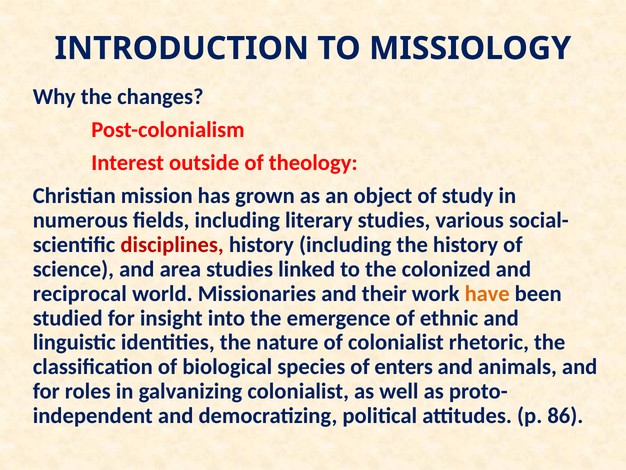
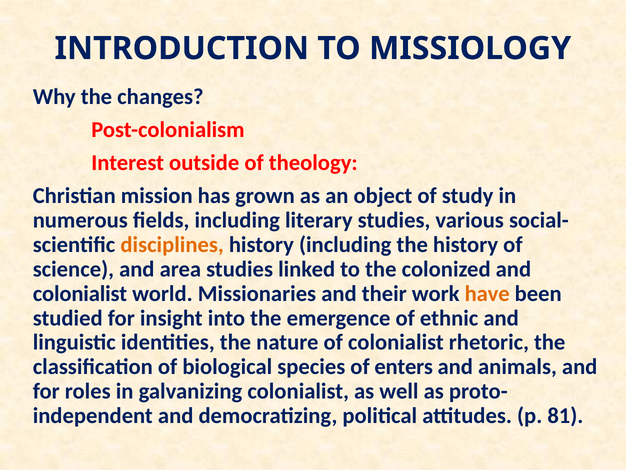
disciplines colour: red -> orange (172, 245)
reciprocal: reciprocal -> colonialist (80, 293)
86: 86 -> 81 (565, 415)
